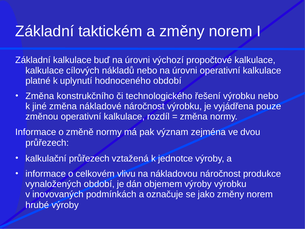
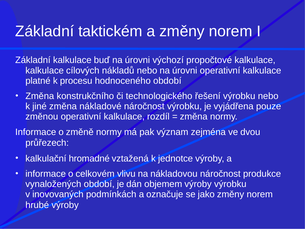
uplynutí: uplynutí -> procesu (76, 81)
kalkulační průřezech: průřezech -> hromadné (89, 158)
